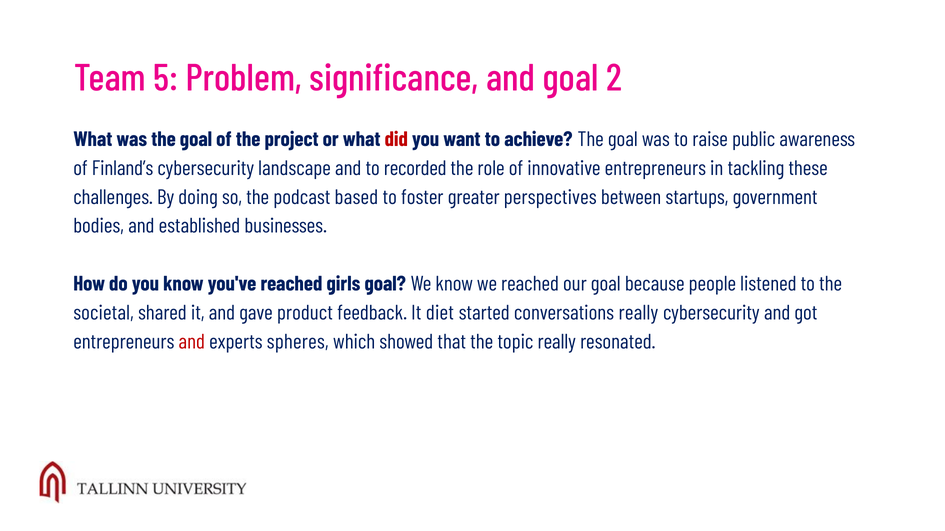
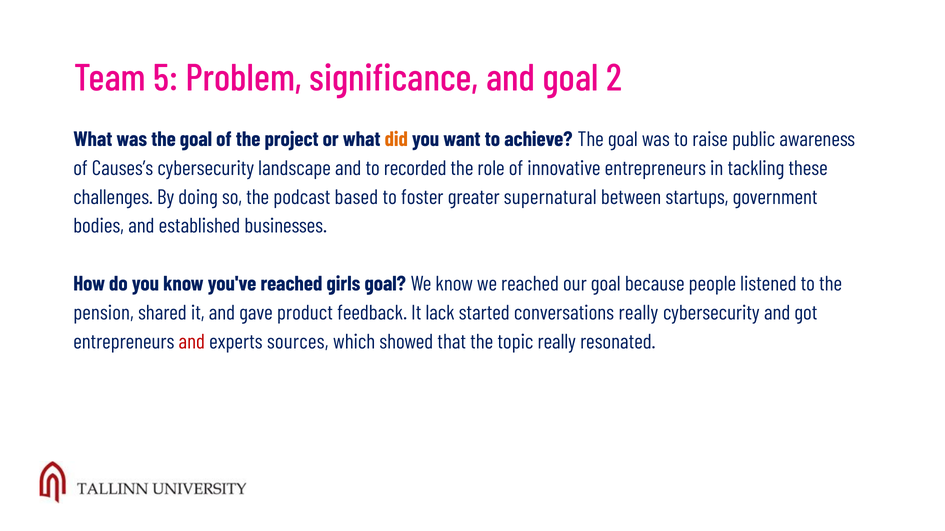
did colour: red -> orange (396, 139)
Finland’s: Finland’s -> Causes’s (123, 168)
perspectives: perspectives -> supernatural (550, 197)
societal: societal -> pension (104, 313)
diet: diet -> lack (440, 313)
spheres: spheres -> sources (298, 342)
